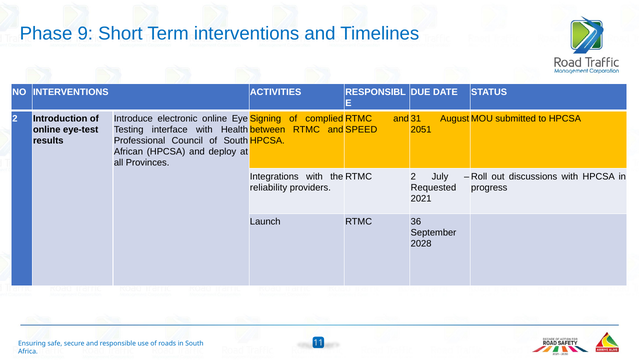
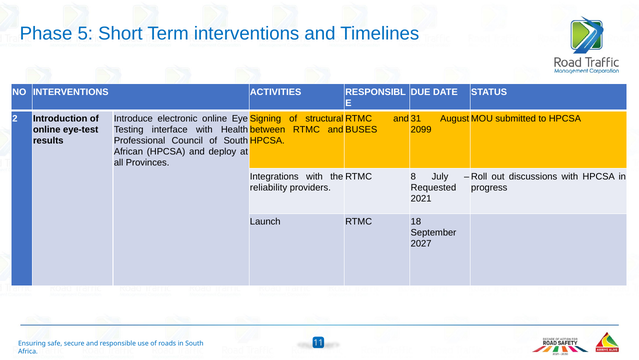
9: 9 -> 5 (85, 33)
complied: complied -> structural (324, 119)
SPEED: SPEED -> BUSES (361, 130)
2051: 2051 -> 2099 (421, 130)
RTMC 2: 2 -> 8 (413, 176)
36: 36 -> 18 (416, 222)
2028: 2028 -> 2027 (421, 243)
